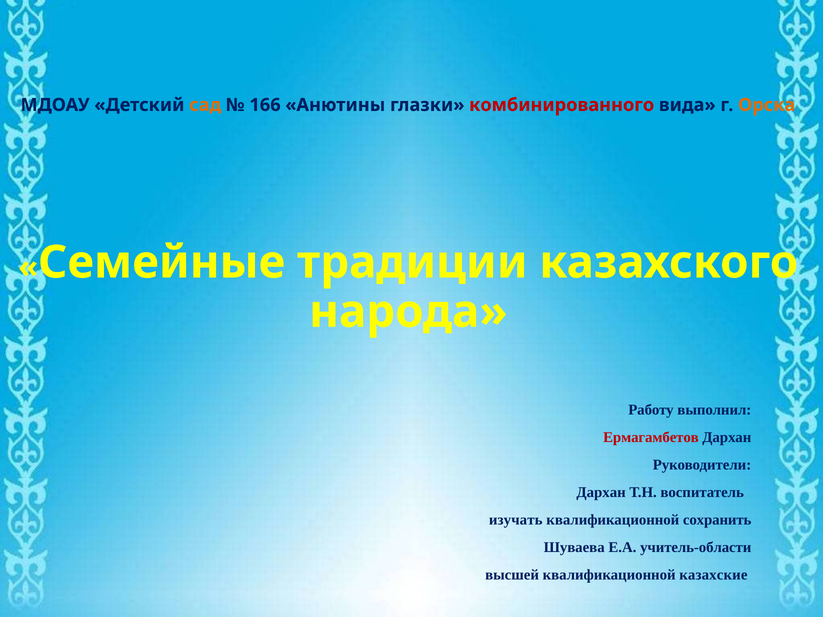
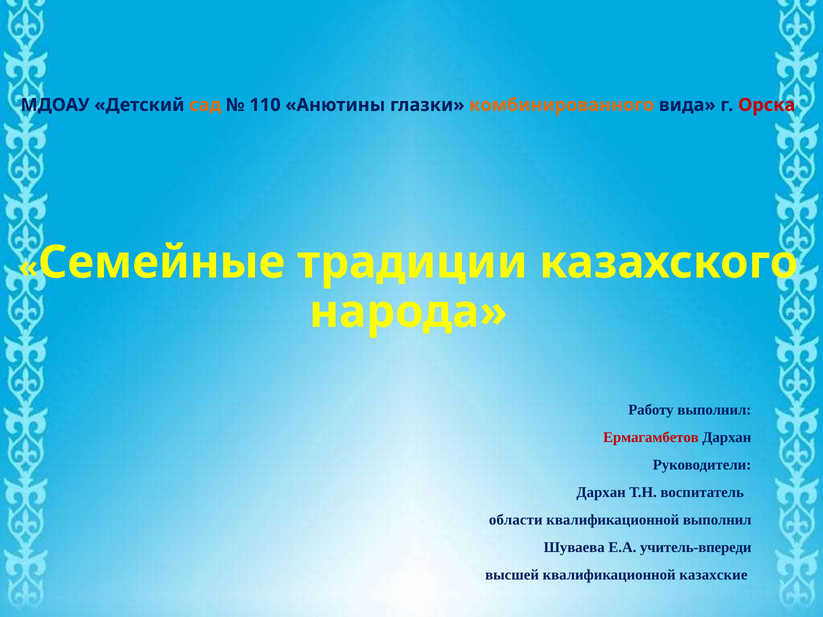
166: 166 -> 110 (265, 105)
комбинированного colour: red -> orange (562, 105)
Орска colour: orange -> red (767, 105)
изучать: изучать -> области (516, 520)
квалификационной сохранить: сохранить -> выполнил (717, 520)
учитель-области: учитель-области -> учитель-впереди (696, 548)
